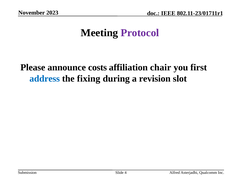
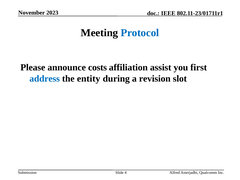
Protocol colour: purple -> blue (140, 33)
chair: chair -> assist (161, 67)
fixing: fixing -> entity (89, 79)
